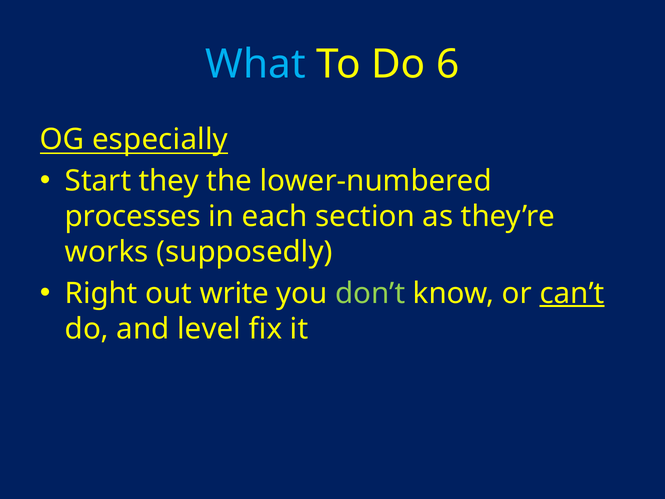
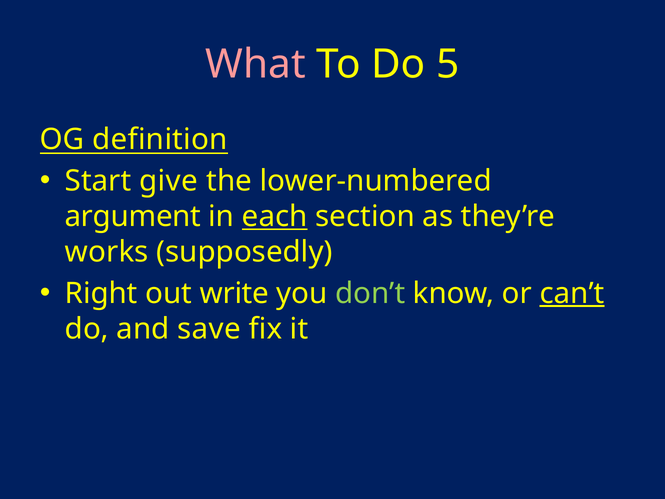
What colour: light blue -> pink (256, 64)
6: 6 -> 5 (448, 64)
especially: especially -> definition (160, 140)
they: they -> give (169, 181)
processes: processes -> argument (133, 216)
each underline: none -> present (275, 216)
level: level -> save (209, 329)
